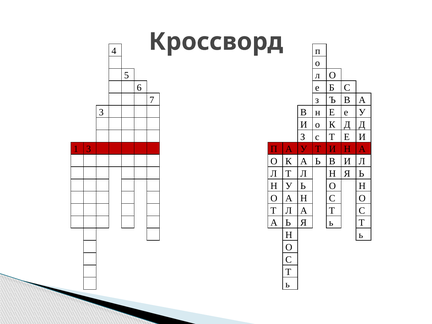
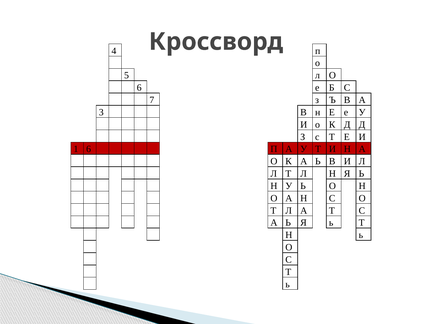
1 3: 3 -> 6 (89, 149)
